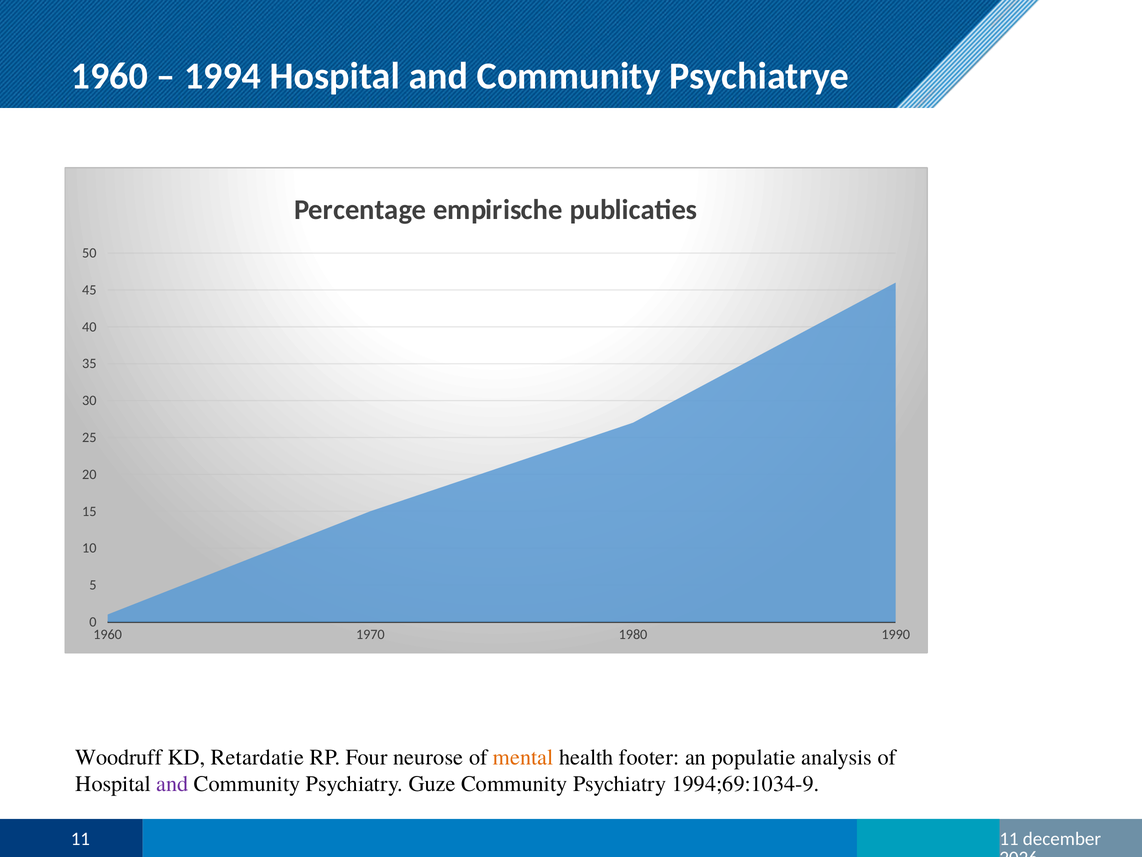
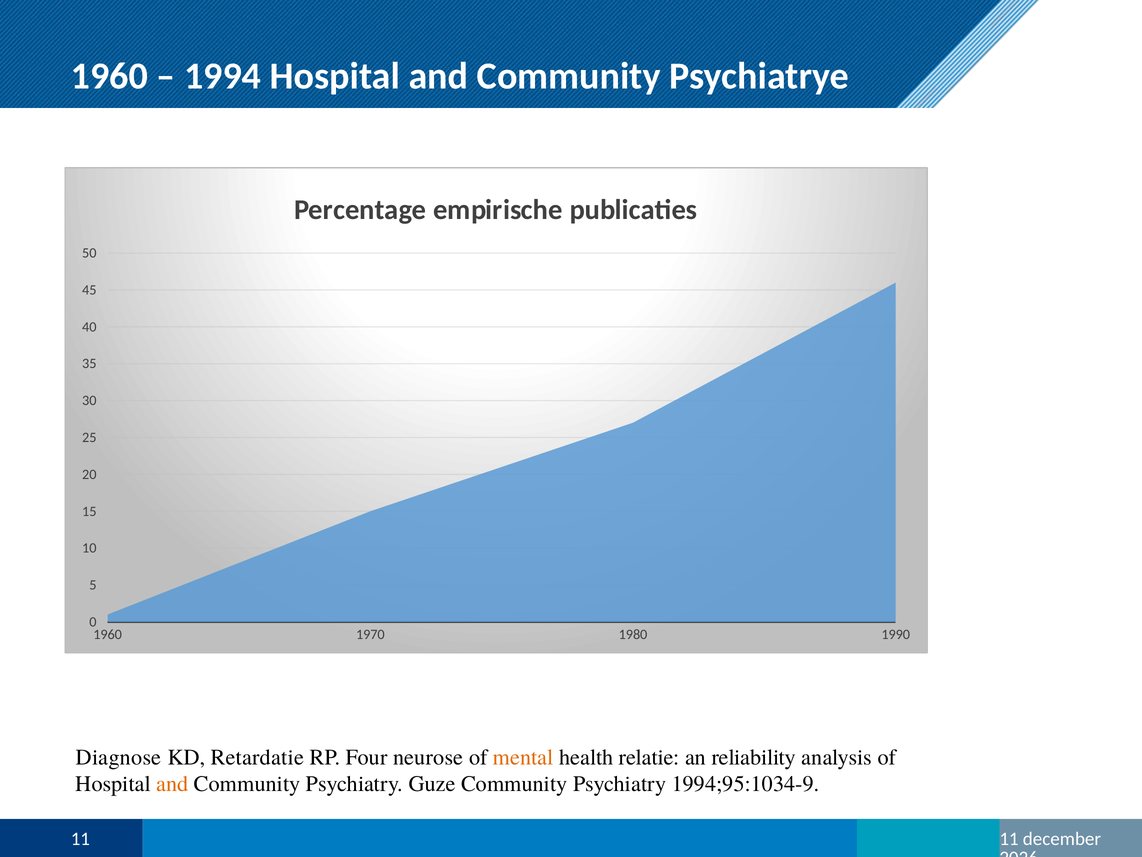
Woodruff: Woodruff -> Diagnose (119, 757)
footer: footer -> relatie (649, 757)
populatie: populatie -> reliability (754, 757)
and colour: purple -> orange (172, 784)
1994;69:1034-9: 1994;69:1034-9 -> 1994;95:1034-9 (746, 784)
